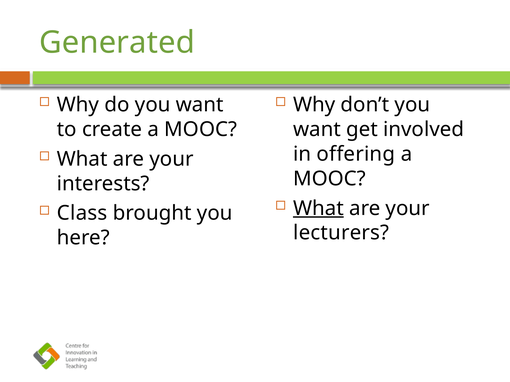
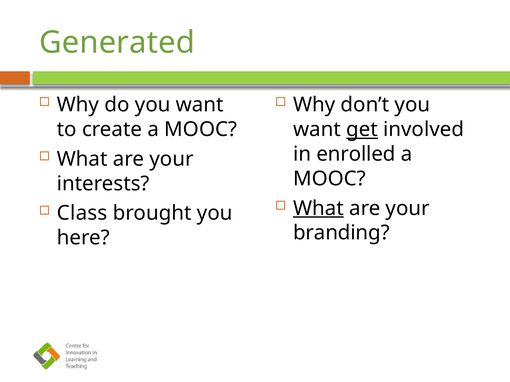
get underline: none -> present (362, 130)
offering: offering -> enrolled (356, 154)
lecturers: lecturers -> branding (341, 233)
